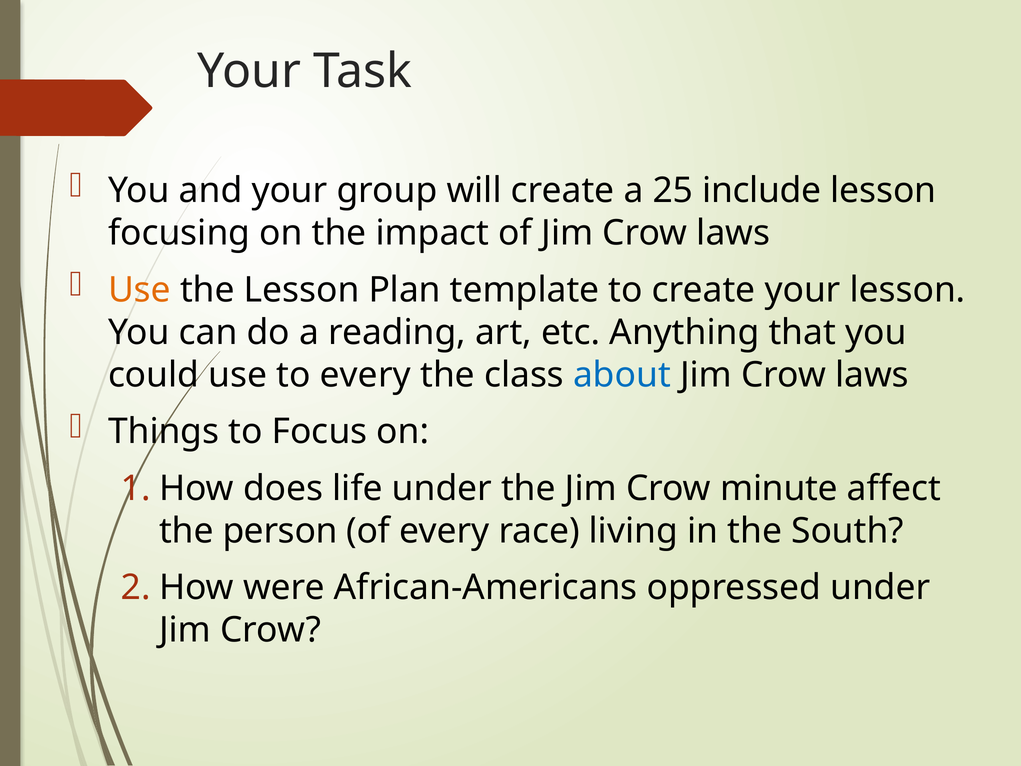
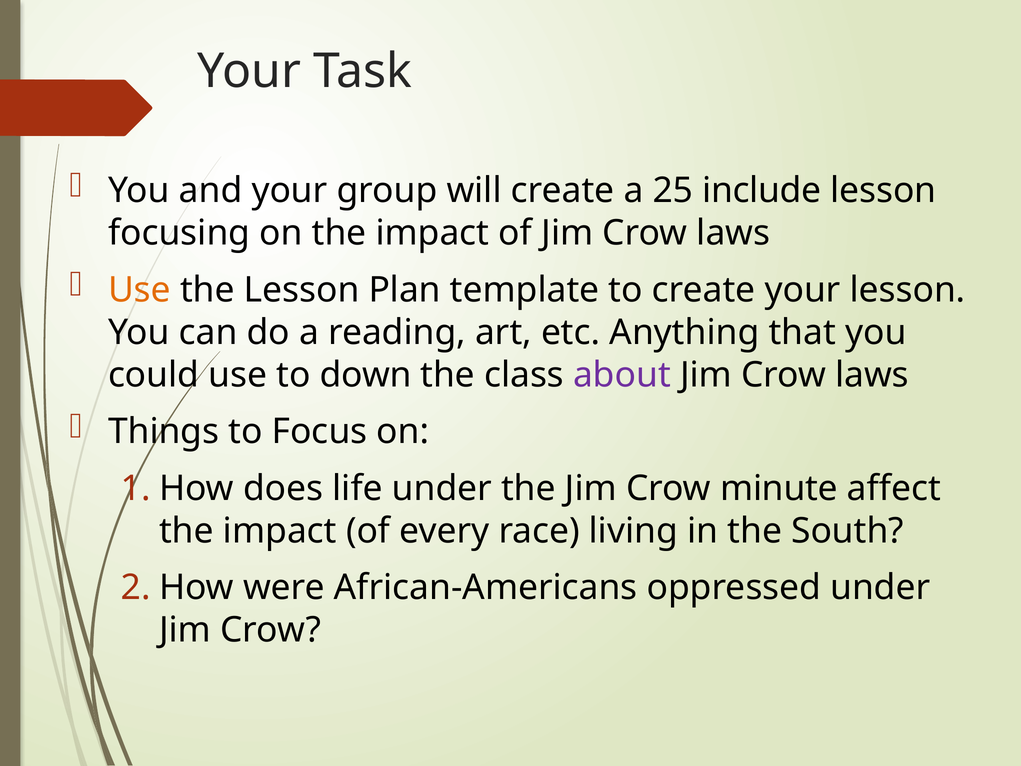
to every: every -> down (366, 375)
about colour: blue -> purple (622, 375)
person: person -> impact (280, 531)
